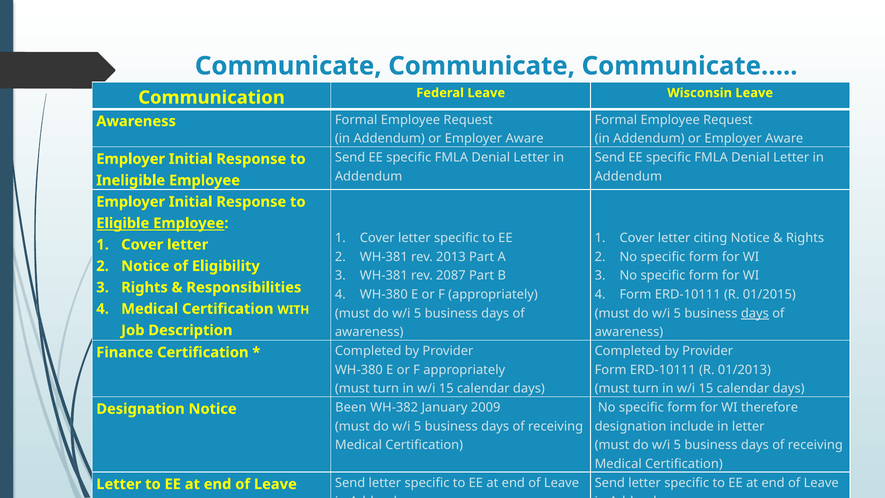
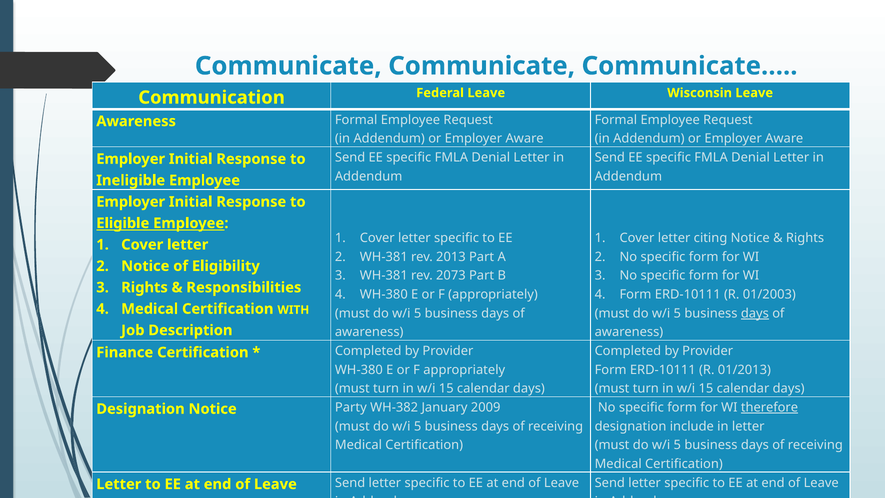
2087: 2087 -> 2073 (451, 276)
01/2015: 01/2015 -> 01/2003 (769, 294)
therefore underline: none -> present (769, 407)
Been: Been -> Party (351, 407)
